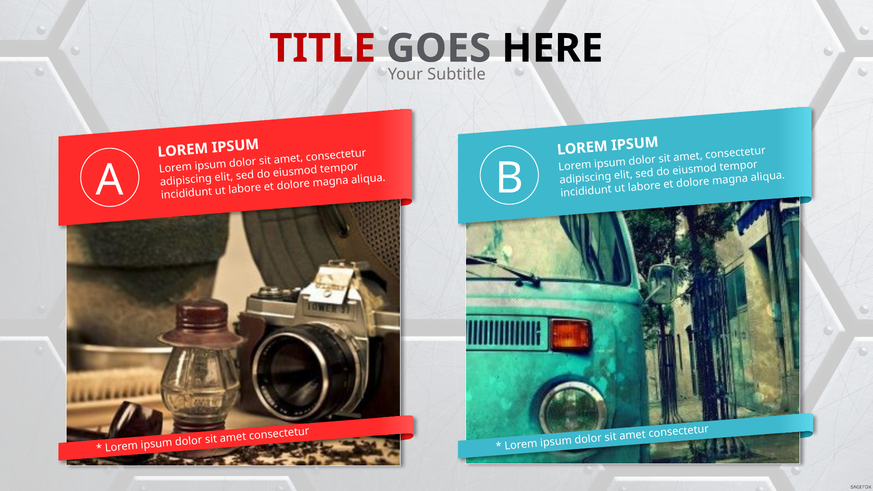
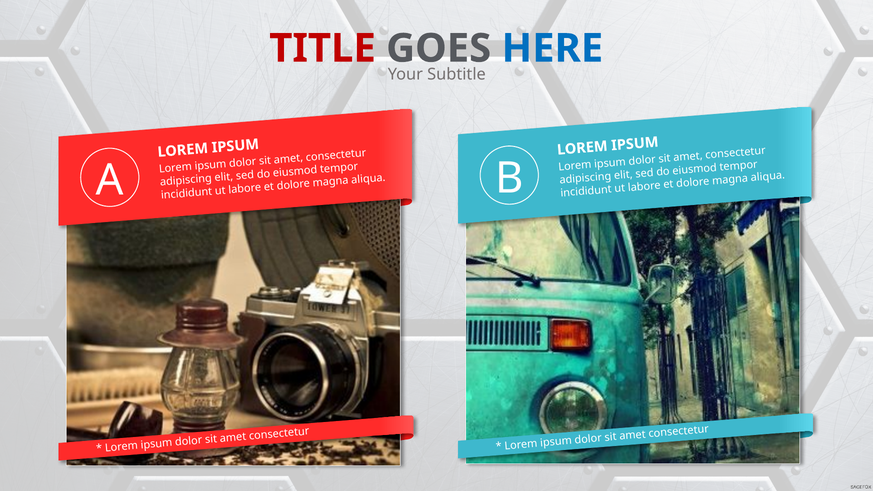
HERE colour: black -> blue (552, 48)
